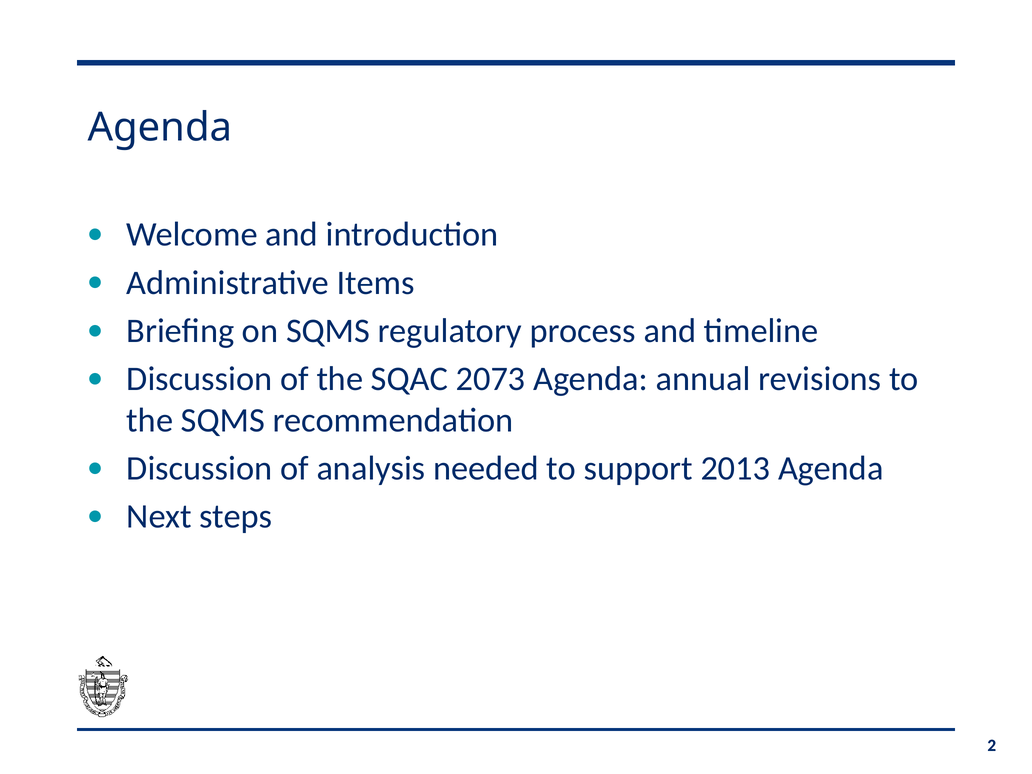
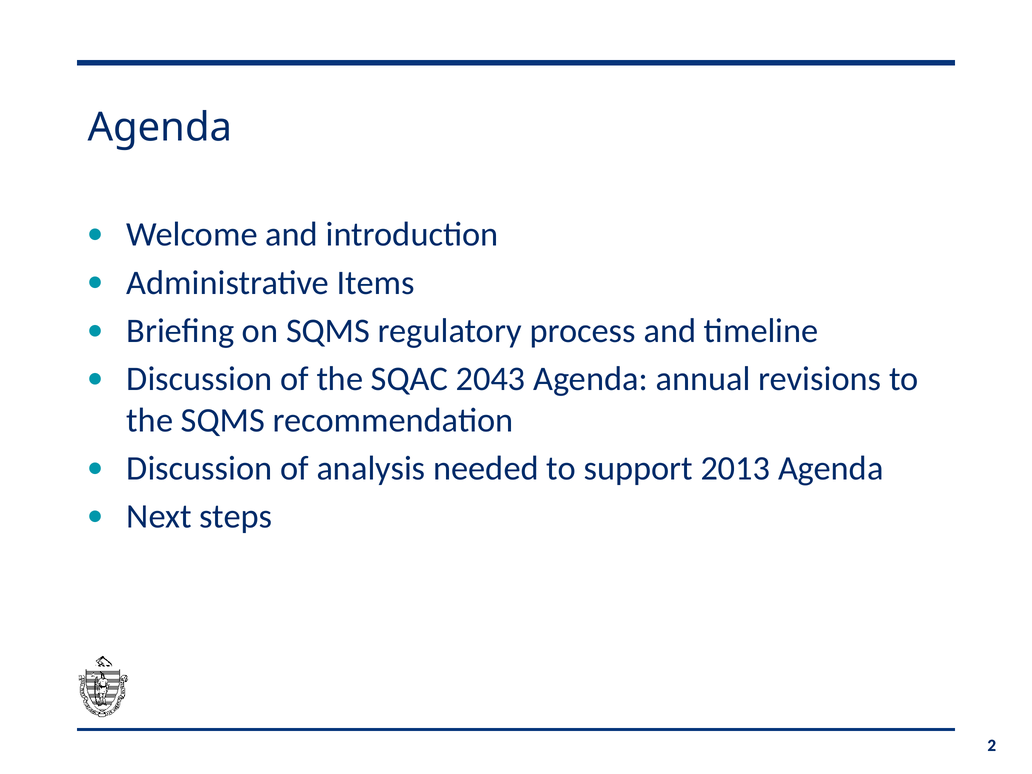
2073: 2073 -> 2043 (491, 379)
